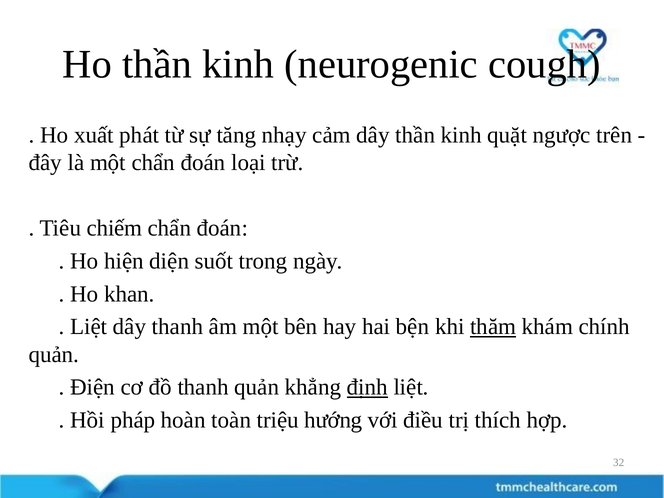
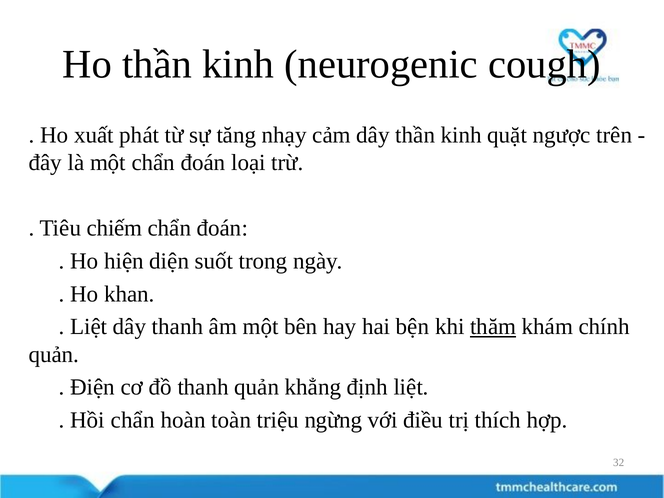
định underline: present -> none (367, 387)
Hồi pháp: pháp -> chẩn (133, 420)
hướng: hướng -> ngừng (333, 420)
